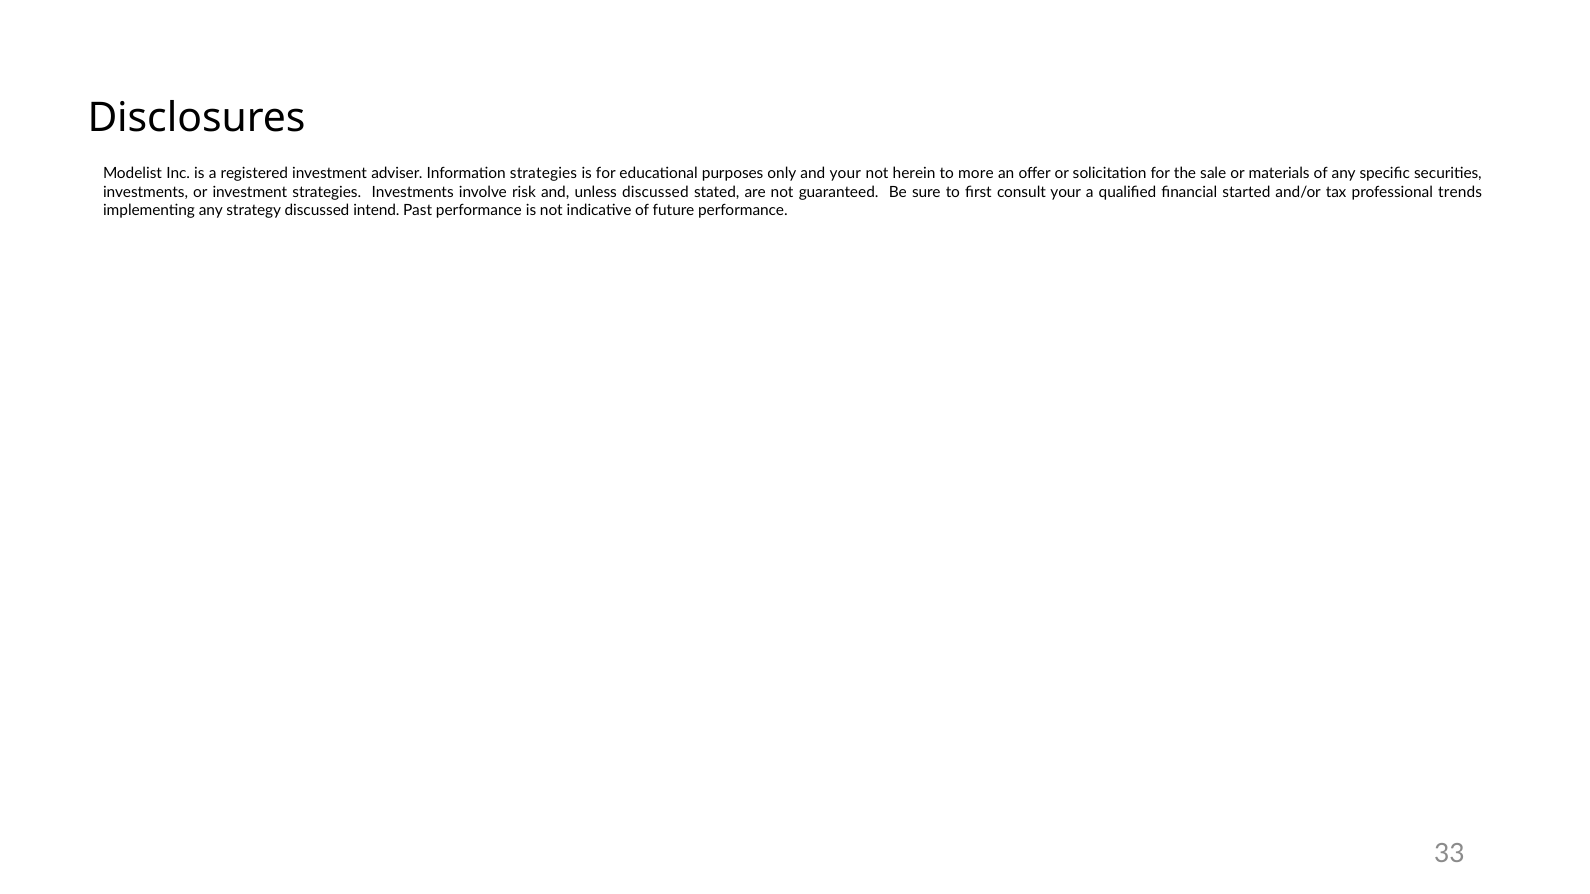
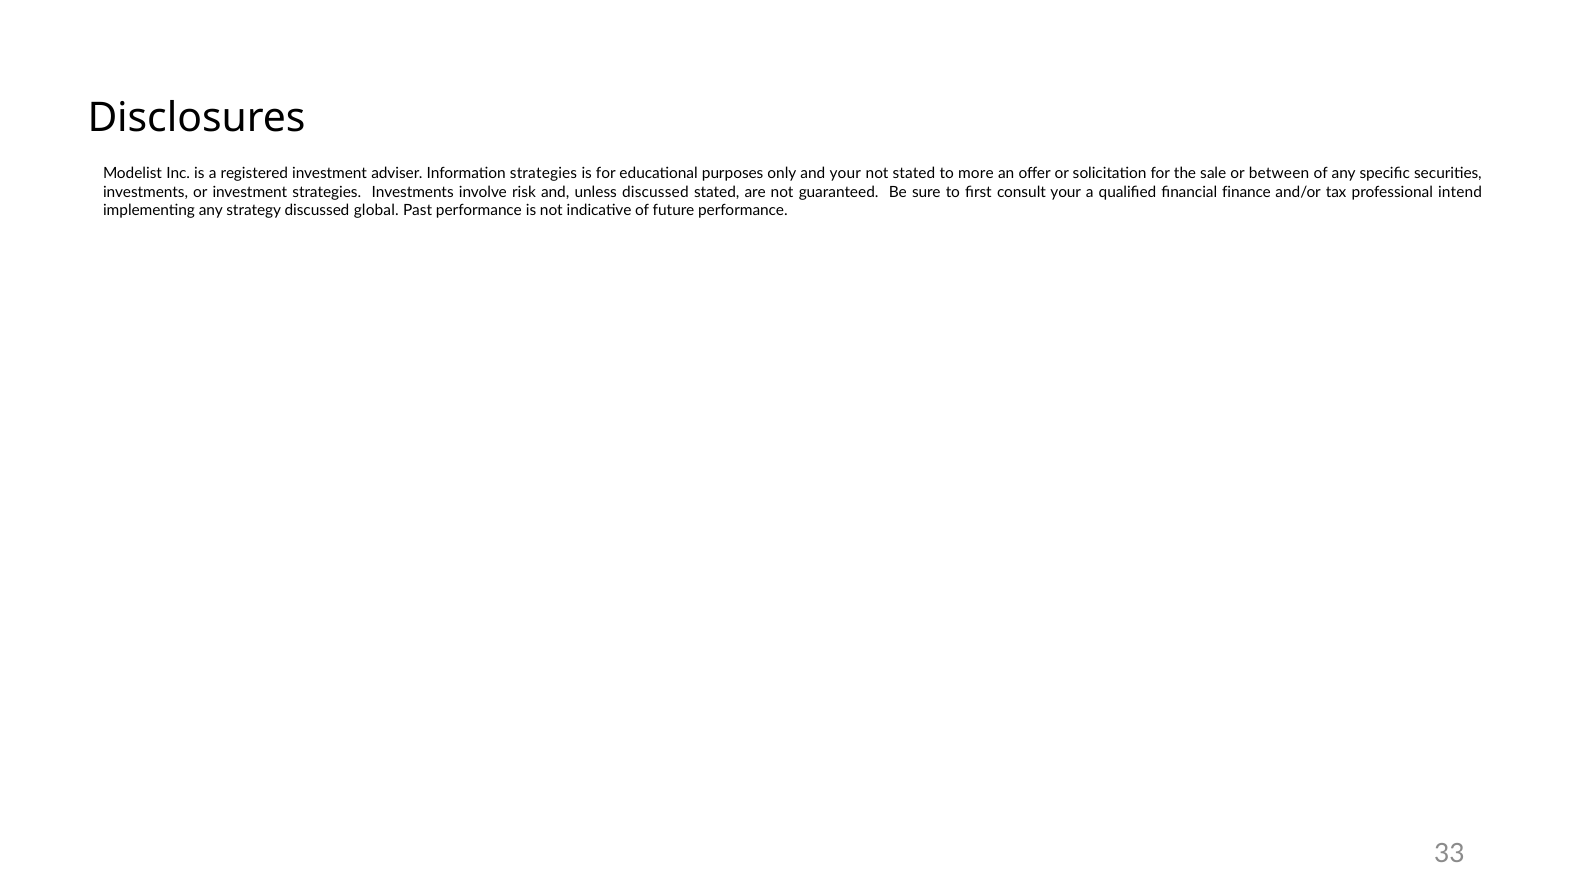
not herein: herein -> stated (914, 174)
materials: materials -> between (1279, 174)
started: started -> finance (1247, 192)
trends: trends -> intend (1460, 192)
intend: intend -> global (376, 211)
